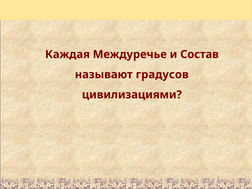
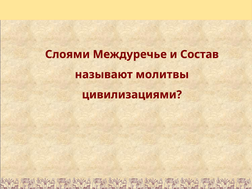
Каждая: Каждая -> Слоями (67, 54)
градусов: градусов -> молитвы (162, 75)
